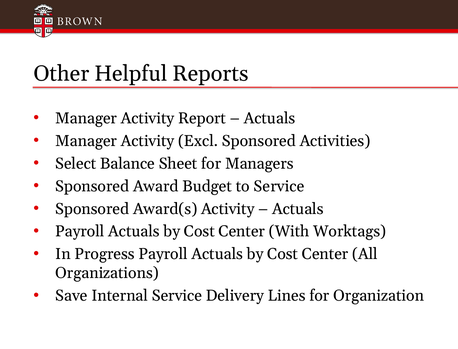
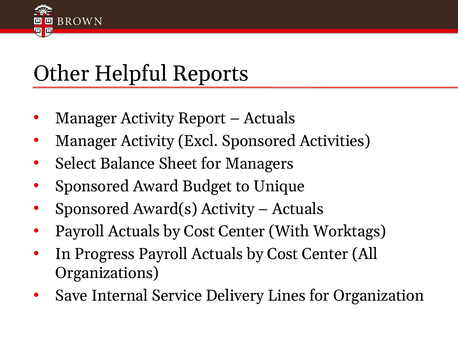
to Service: Service -> Unique (279, 186)
